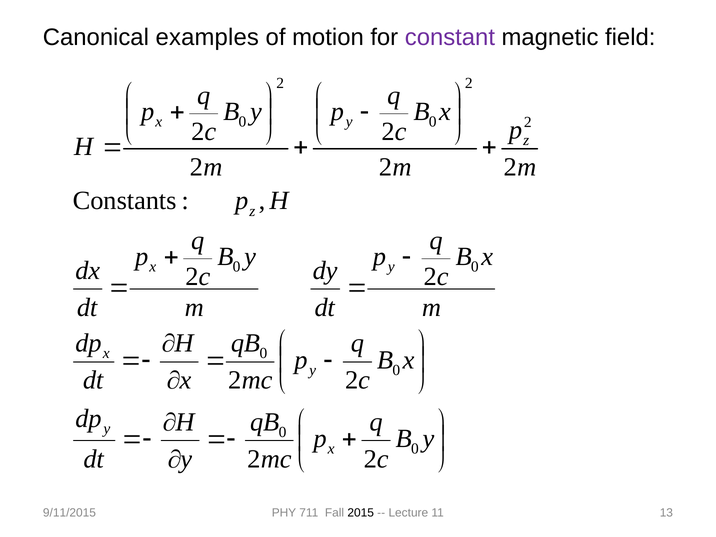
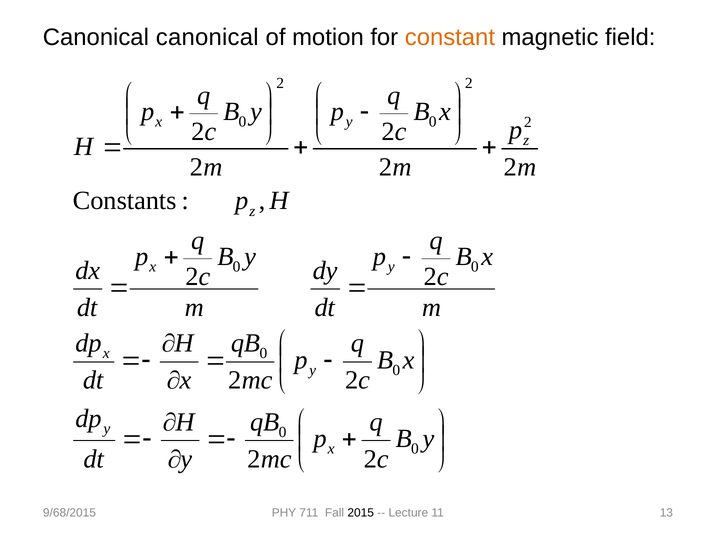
Canonical examples: examples -> canonical (207, 37)
constant colour: purple -> orange (450, 37)
9/11/2015: 9/11/2015 -> 9/68/2015 (69, 513)
